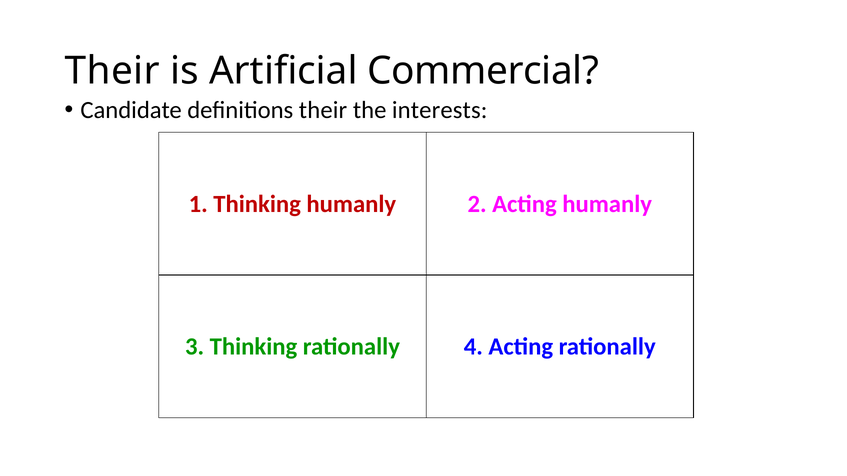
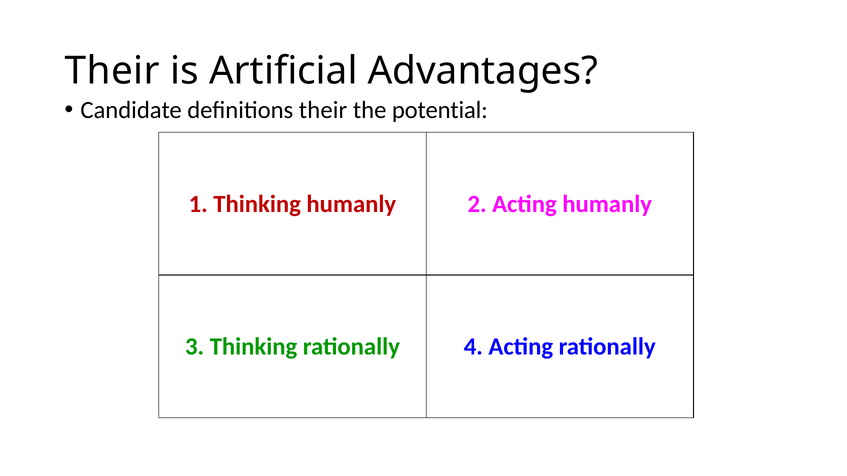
Commercial: Commercial -> Advantages (483, 71)
interests: interests -> potential (440, 110)
